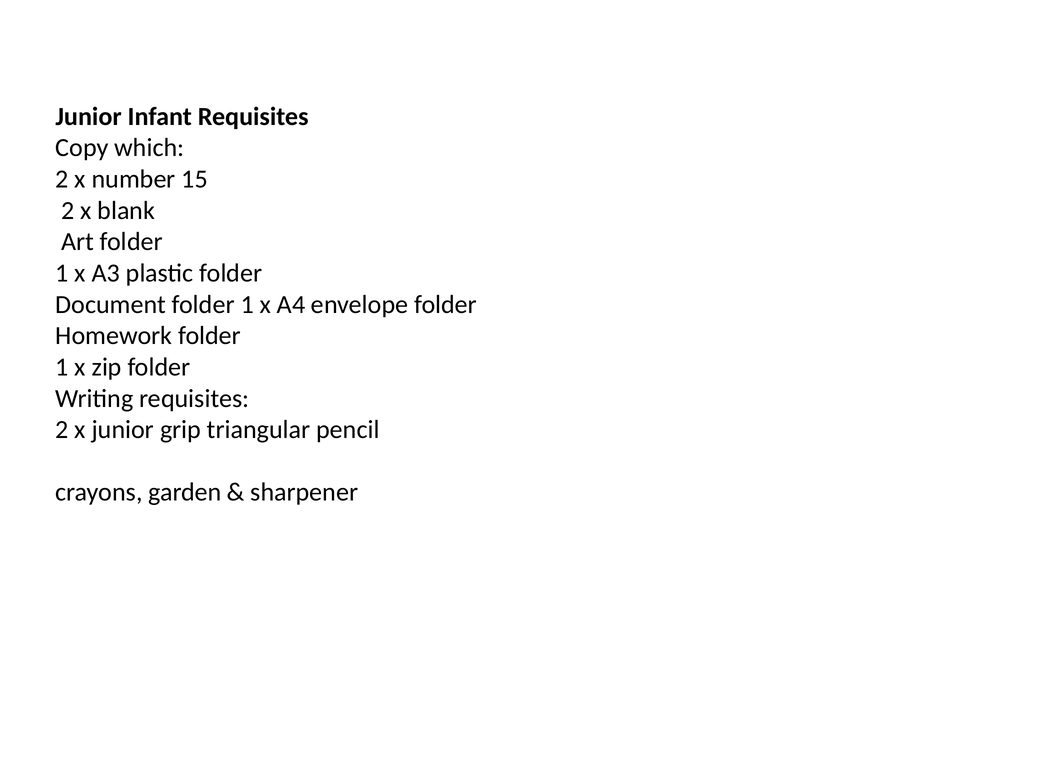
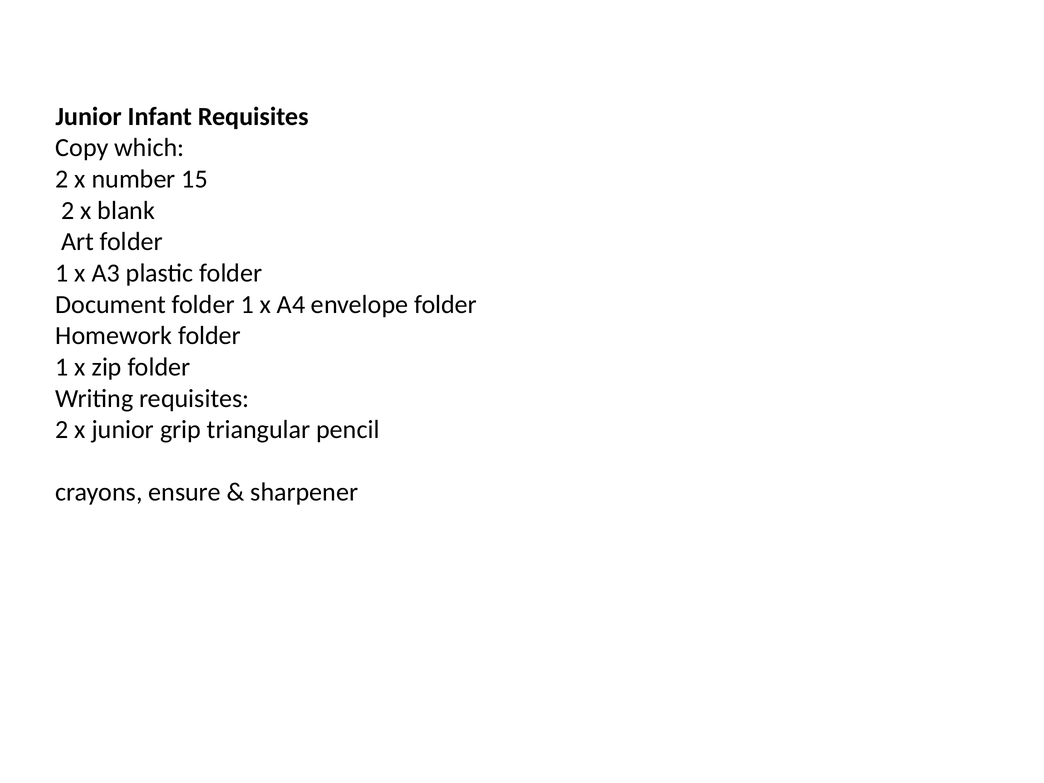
garden: garden -> ensure (185, 492)
